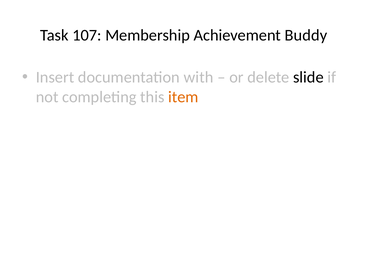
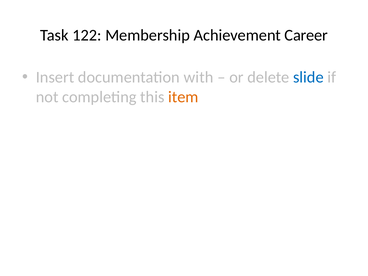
107: 107 -> 122 (87, 35)
Buddy: Buddy -> Career (306, 35)
slide colour: black -> blue (308, 77)
